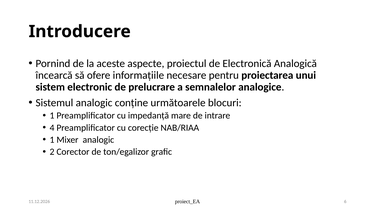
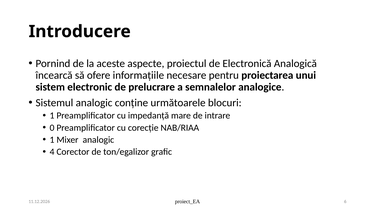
4: 4 -> 0 (52, 128)
2: 2 -> 4 (52, 152)
